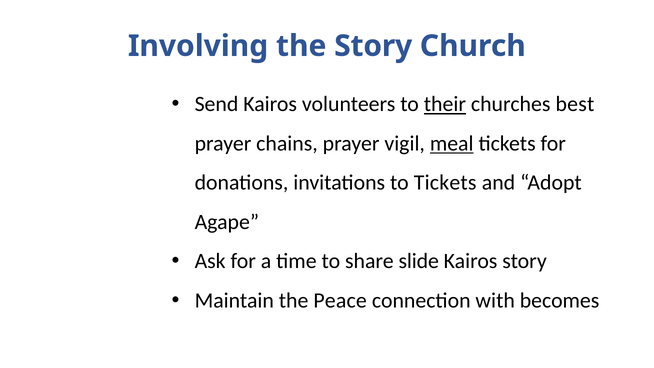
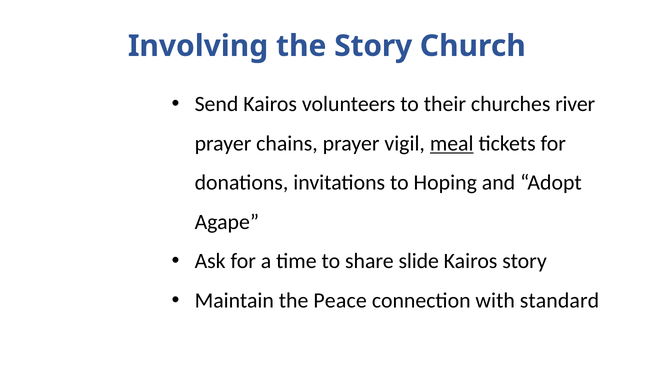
their underline: present -> none (445, 104)
best: best -> river (575, 104)
to Tickets: Tickets -> Hoping (445, 183)
becomes: becomes -> standard (559, 300)
